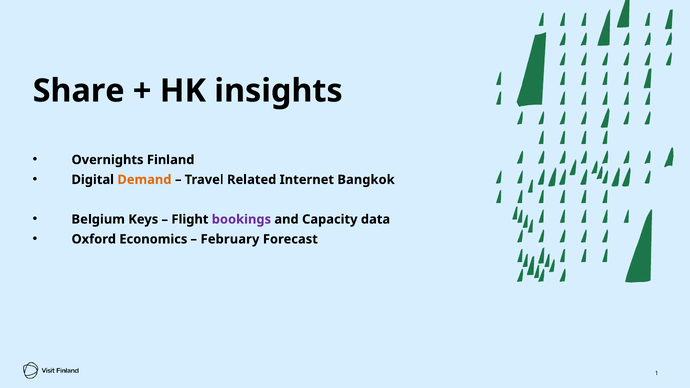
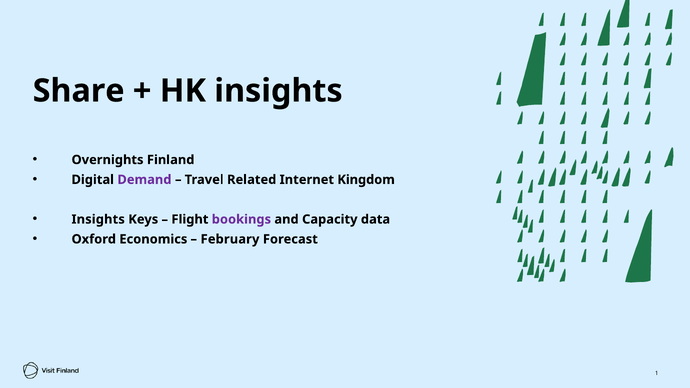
Demand colour: orange -> purple (144, 180)
Bangkok: Bangkok -> Kingdom (366, 180)
Belgium: Belgium -> Insights (98, 219)
